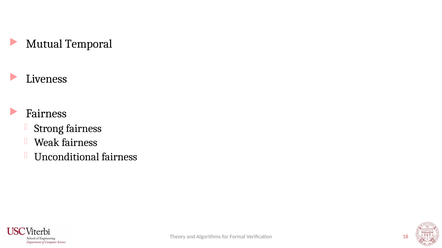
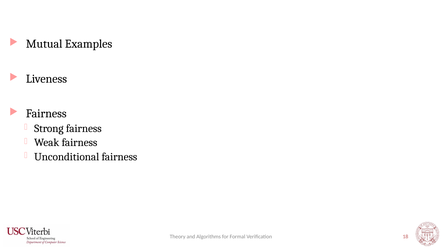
Temporal: Temporal -> Examples (89, 44)
